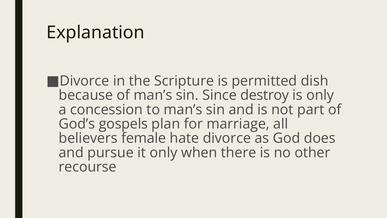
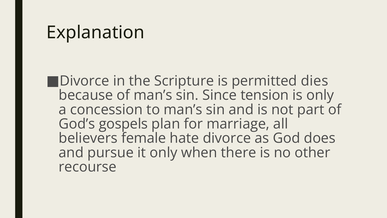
dish: dish -> dies (315, 81)
destroy: destroy -> tension (265, 95)
